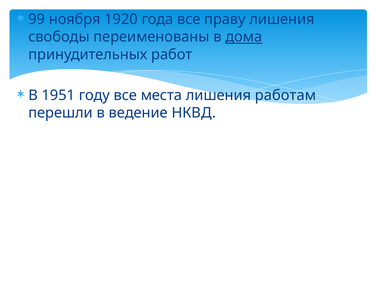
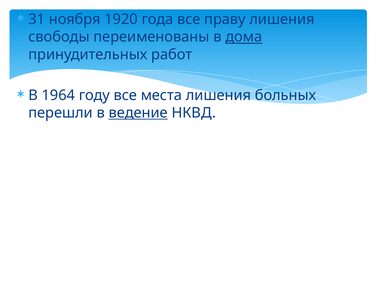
99: 99 -> 31 (37, 19)
1951: 1951 -> 1964 (58, 95)
работам: работам -> больных (286, 95)
ведение underline: none -> present (138, 113)
